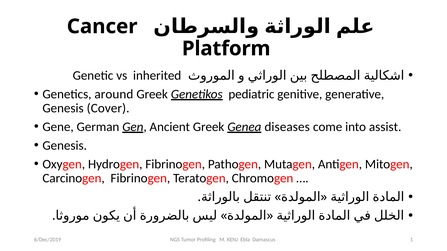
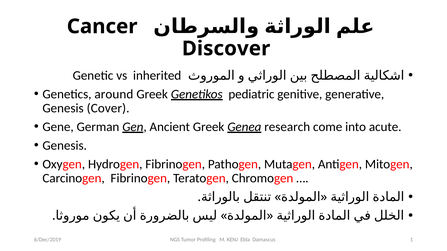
Platform: Platform -> Discover (226, 49)
diseases: diseases -> research (287, 127)
assist: assist -> acute (385, 127)
